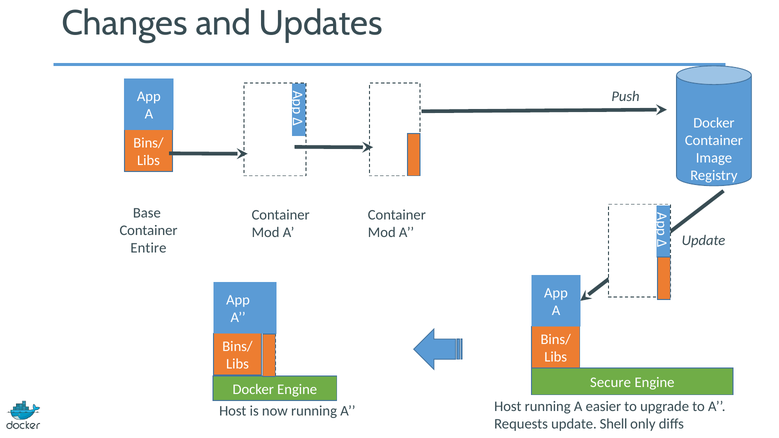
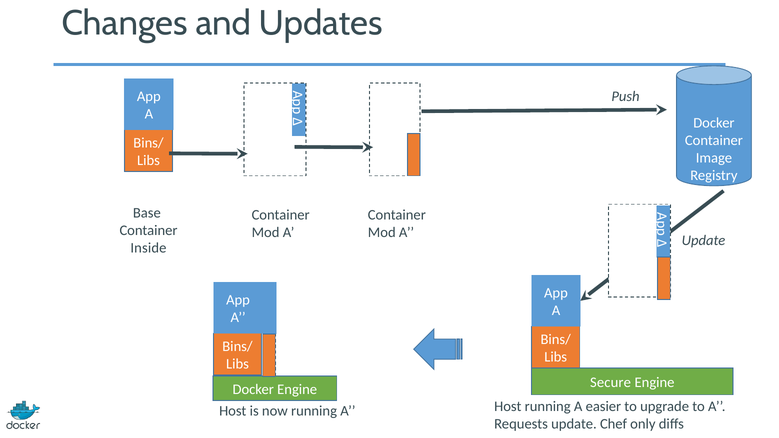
Entire: Entire -> Inside (148, 248)
Shell: Shell -> Chef (614, 424)
